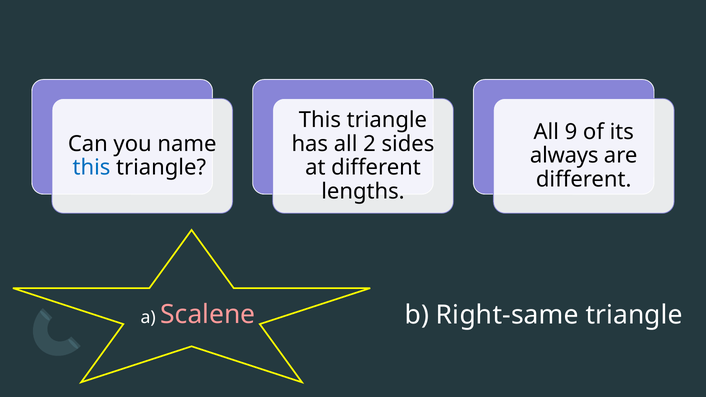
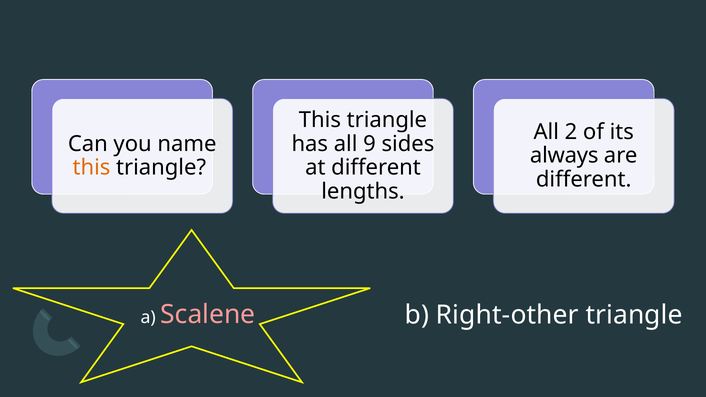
9: 9 -> 2 (571, 132)
2: 2 -> 9 (370, 144)
this colour: blue -> orange (91, 168)
Right-same: Right-same -> Right-other (507, 315)
